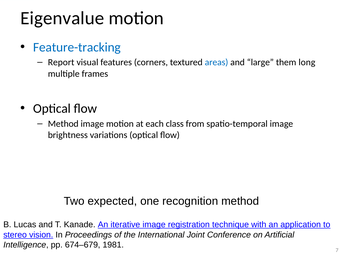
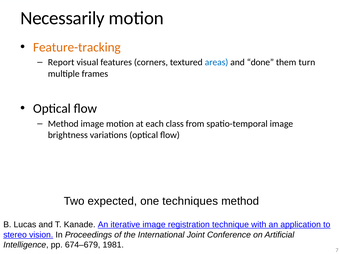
Eigenvalue: Eigenvalue -> Necessarily (62, 18)
Feature-tracking colour: blue -> orange (77, 47)
large: large -> done (260, 62)
long: long -> turn (307, 62)
recognition: recognition -> techniques (190, 201)
